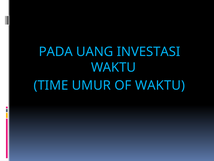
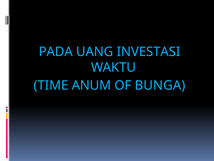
UMUR: UMUR -> ANUM (91, 85)
OF WAKTU: WAKTU -> BUNGA (160, 85)
